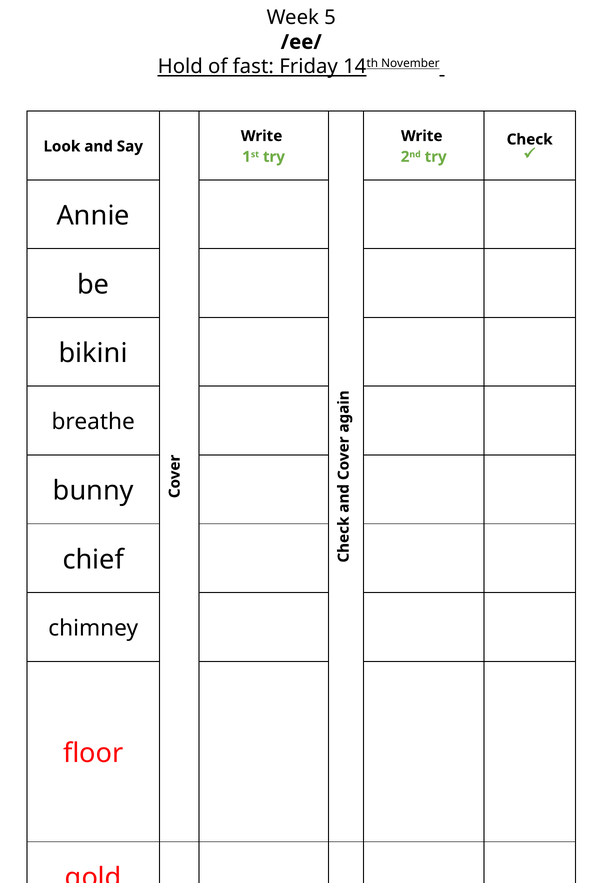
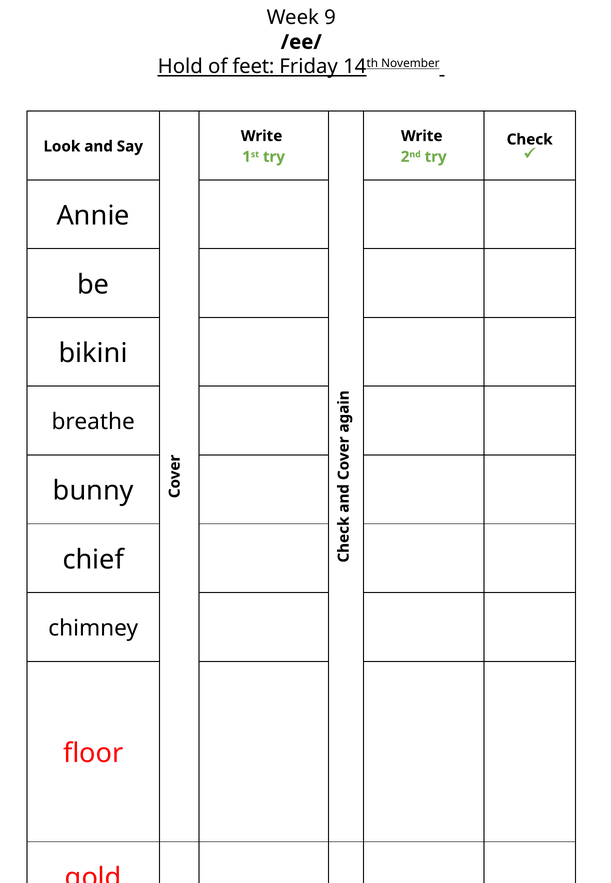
5: 5 -> 9 (330, 18)
fast: fast -> feet (253, 67)
